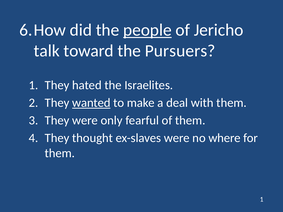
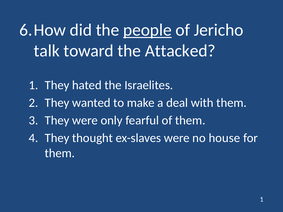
Pursuers: Pursuers -> Attacked (180, 51)
wanted underline: present -> none (91, 103)
where: where -> house (224, 138)
